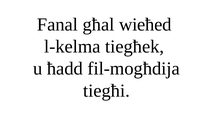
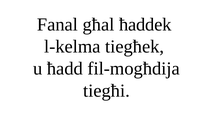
wieħed: wieħed -> ħaddek (145, 25)
